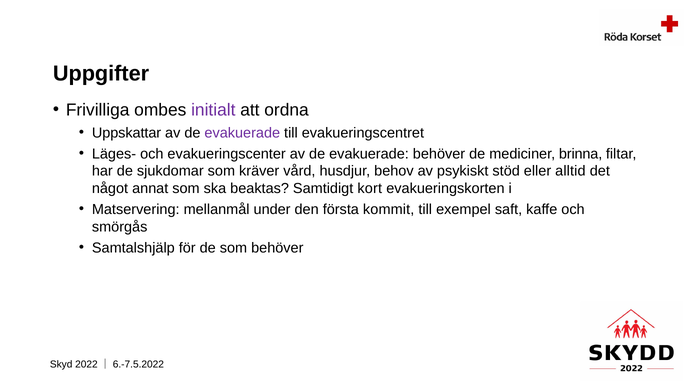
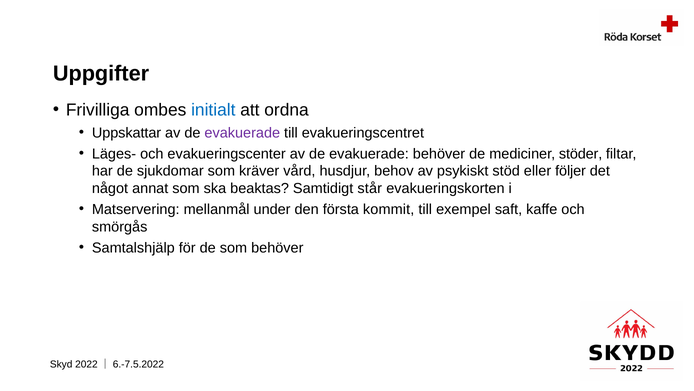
initialt colour: purple -> blue (213, 110)
brinna: brinna -> stöder (581, 153)
alltid: alltid -> följer (571, 171)
kort: kort -> står (370, 188)
